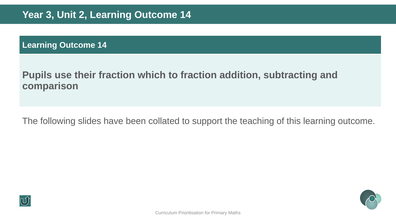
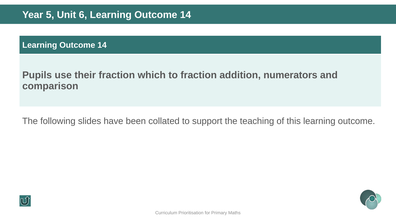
3: 3 -> 5 (50, 15)
2: 2 -> 6 (83, 15)
subtracting: subtracting -> numerators (290, 75)
